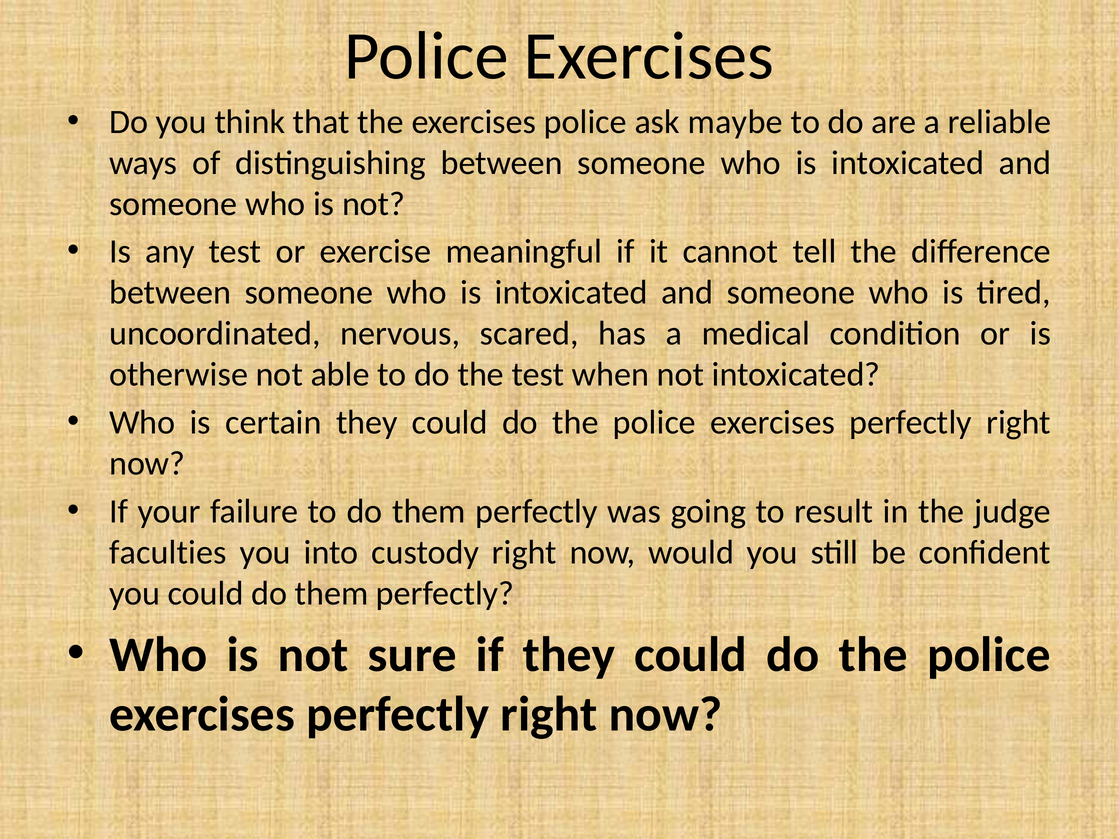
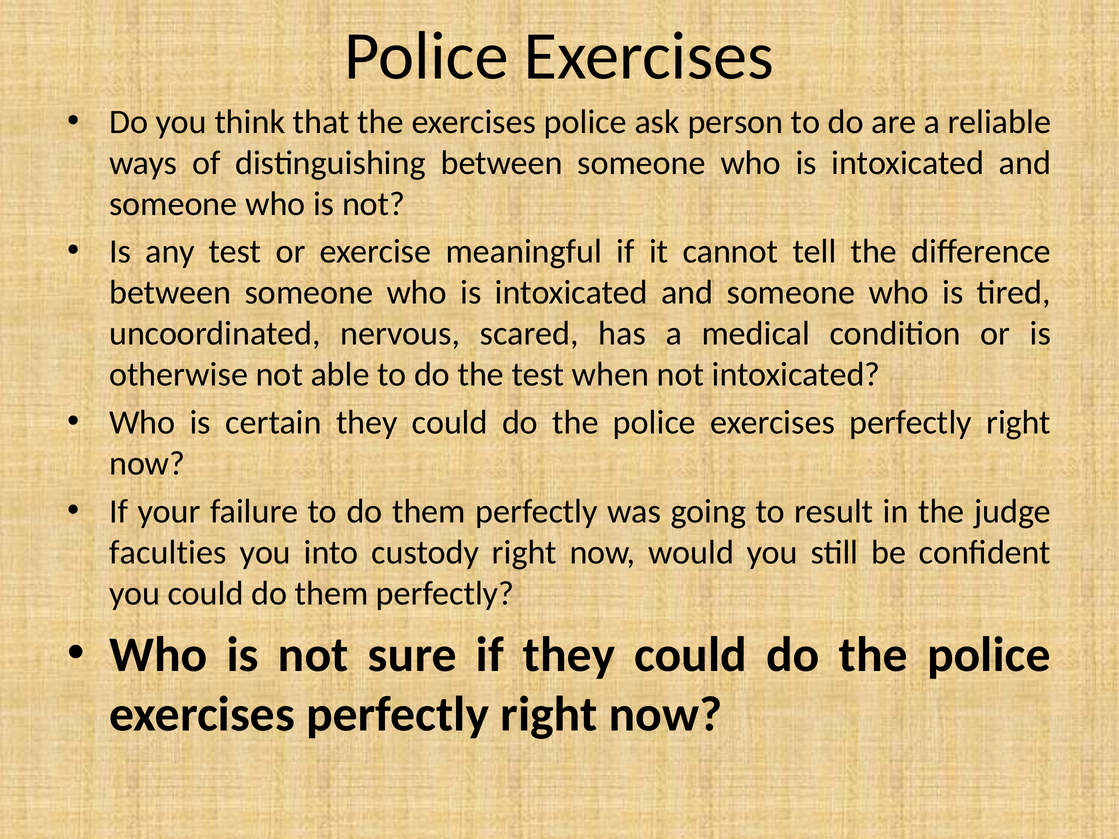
maybe: maybe -> person (735, 122)
